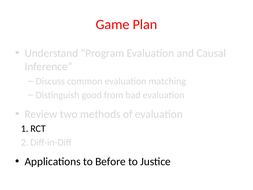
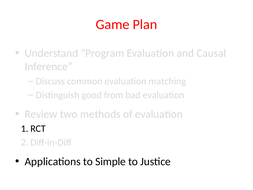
Before: Before -> Simple (111, 161)
